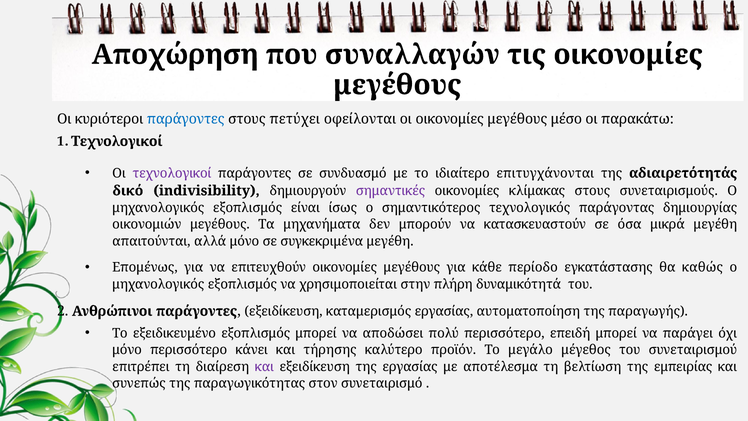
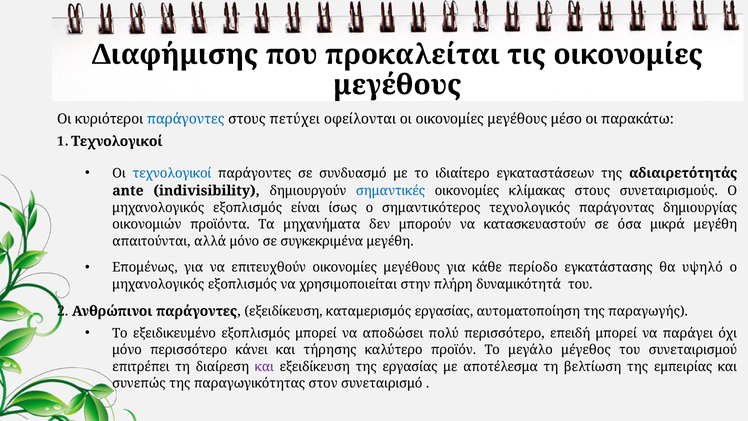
Αποχώρηση: Αποχώρηση -> Διαφήμισης (175, 55)
συναλλαγών: συναλλαγών -> προκαλείται (412, 55)
τεχνολογικοί colour: purple -> blue (172, 173)
επιτυγχάνονται: επιτυγχάνονται -> εγκαταστάσεων (545, 173)
δικό: δικό -> ante (128, 191)
σημαντικές colour: purple -> blue (391, 191)
οικονομιών μεγέθους: μεγέθους -> προϊόντα (220, 224)
καθώς: καθώς -> υψηλό (702, 267)
